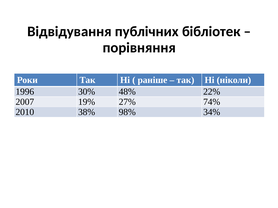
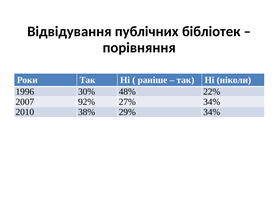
19%: 19% -> 92% (87, 102)
27% 74%: 74% -> 34% (212, 102)
98%: 98% -> 29% (127, 112)
